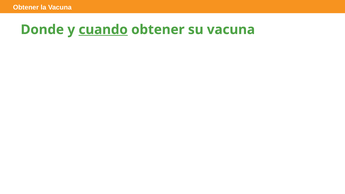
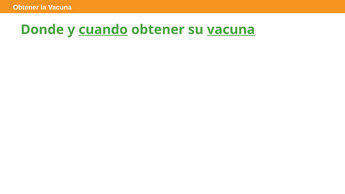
vacuna underline: none -> present (231, 30)
